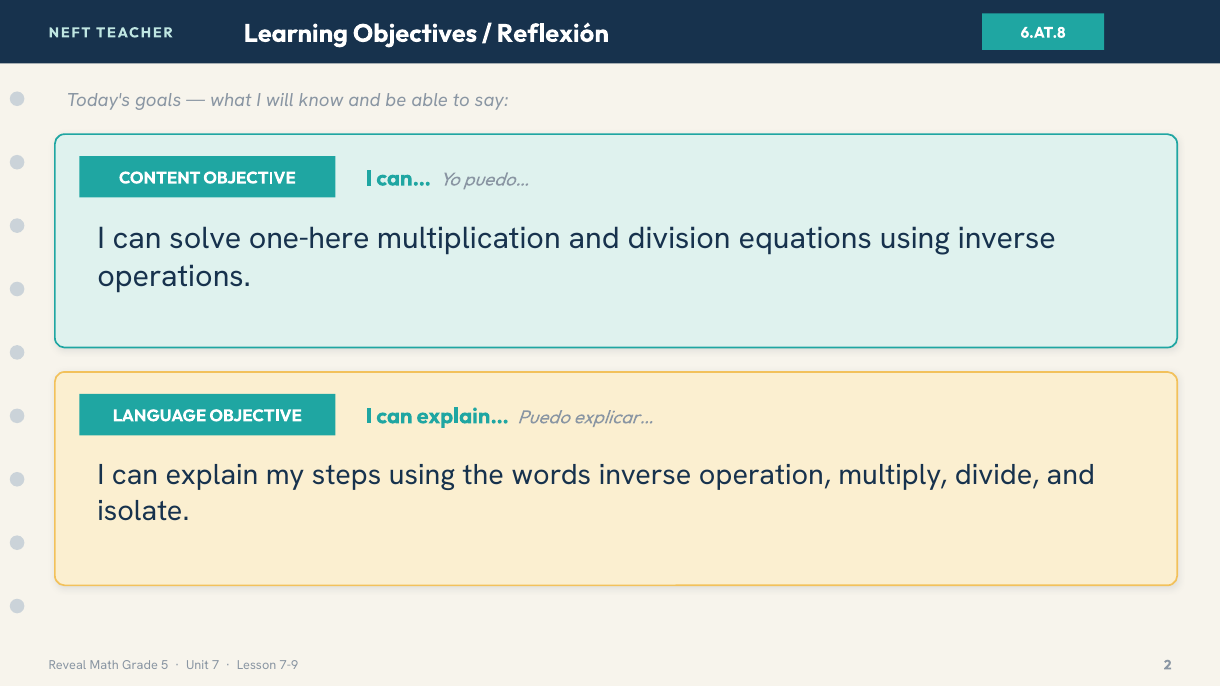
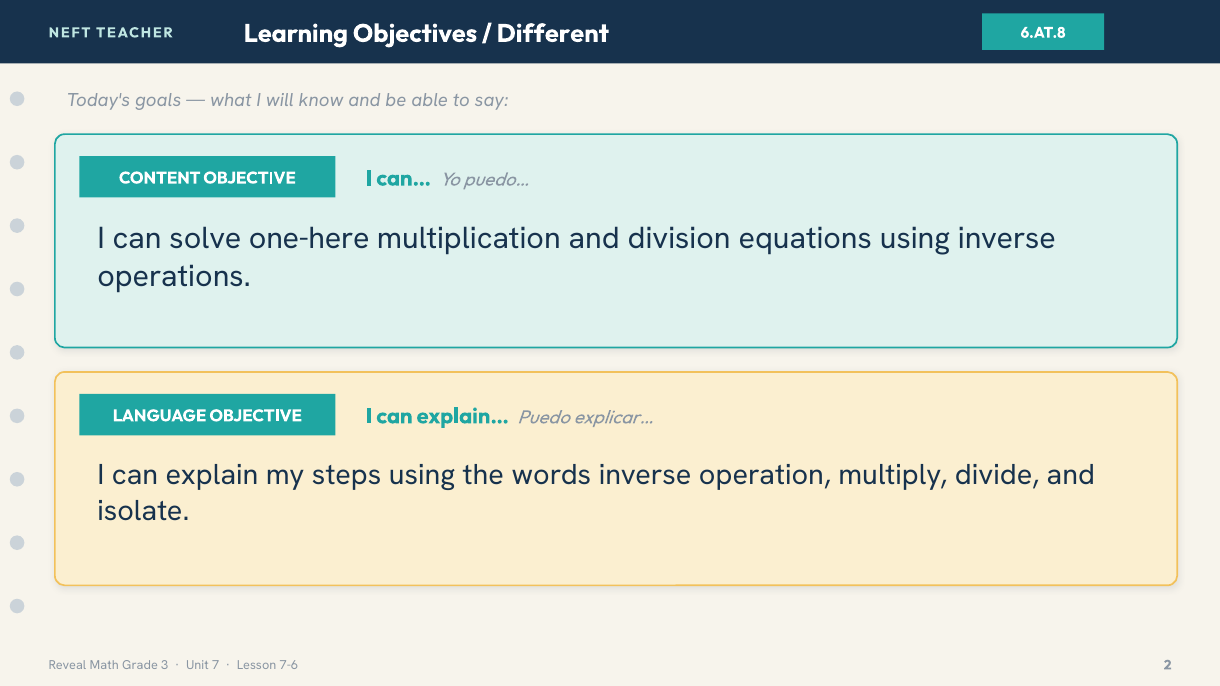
Reflexión: Reflexión -> Different (553, 33)
5: 5 -> 3 (165, 665)
7-9: 7-9 -> 7-6 (289, 665)
